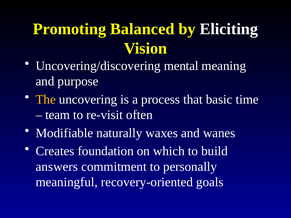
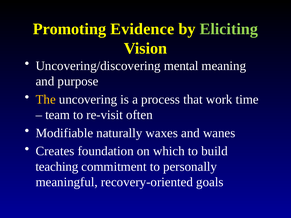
Balanced: Balanced -> Evidence (142, 29)
Eliciting colour: white -> light green (229, 29)
basic: basic -> work (219, 100)
answers: answers -> teaching (57, 167)
